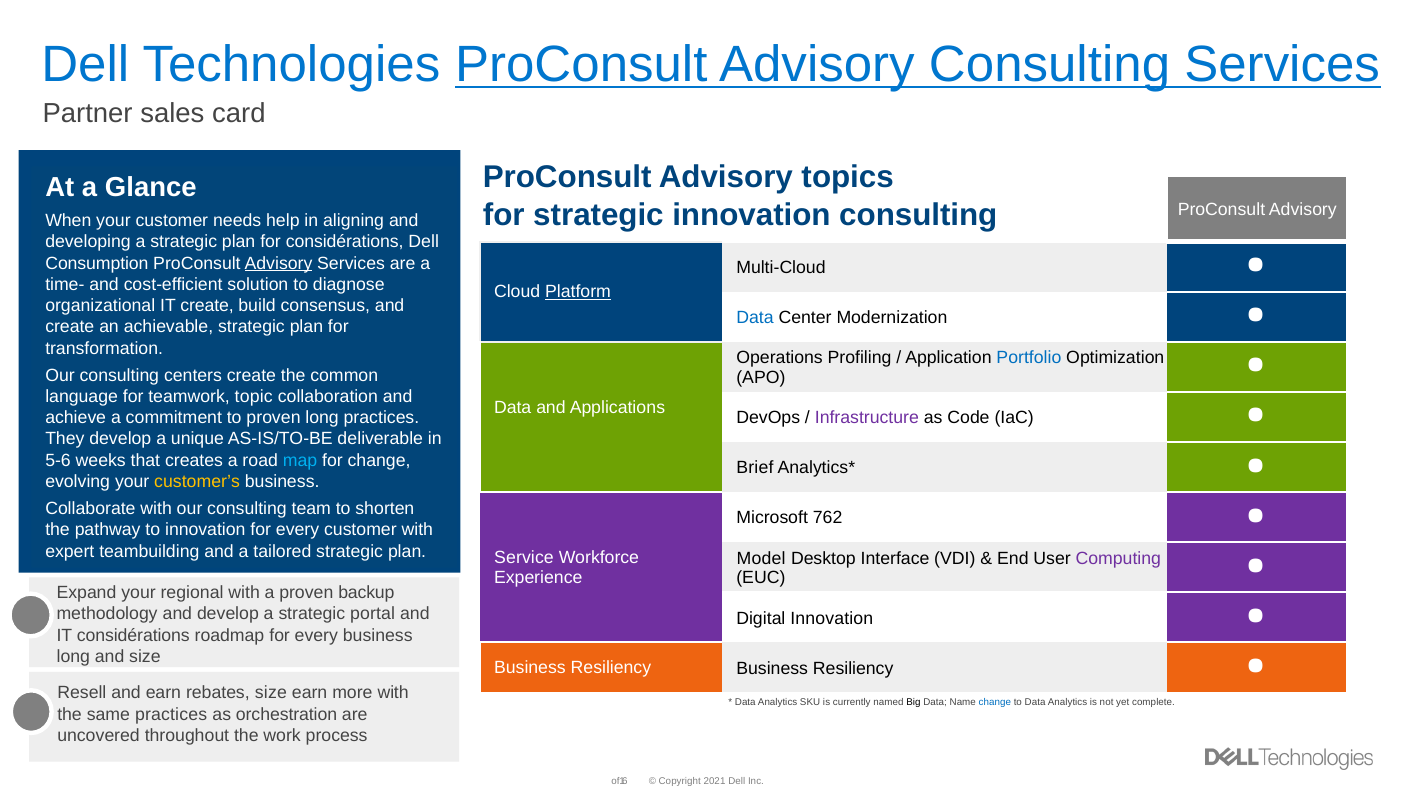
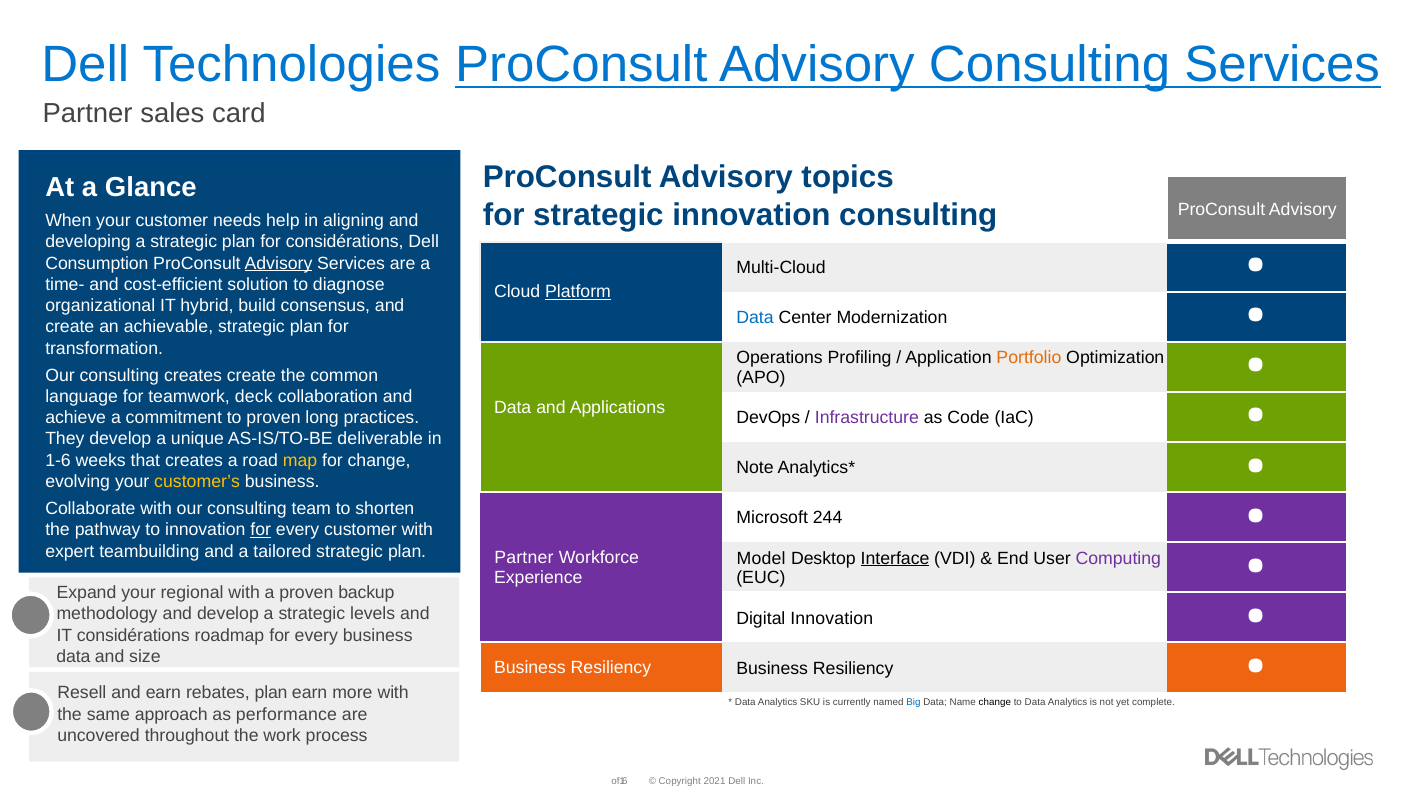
IT create: create -> hybrid (207, 306)
Portfolio colour: blue -> orange (1029, 358)
consulting centers: centers -> creates (193, 375)
topic: topic -> deck (254, 397)
5-6: 5-6 -> 1-6 (58, 460)
map colour: light blue -> yellow (300, 460)
Brief: Brief -> Note (755, 468)
762: 762 -> 244 (828, 518)
for underline: none -> present (261, 530)
Service: Service -> Partner (524, 557)
Interface underline: none -> present (895, 558)
portal: portal -> levels (373, 614)
long: long -> data (73, 656)
rebates size: size -> plan (271, 693)
Big colour: black -> blue (913, 702)
change colour: blue -> black (995, 702)
same practices: practices -> approach (171, 714)
orchestration: orchestration -> performance (286, 714)
